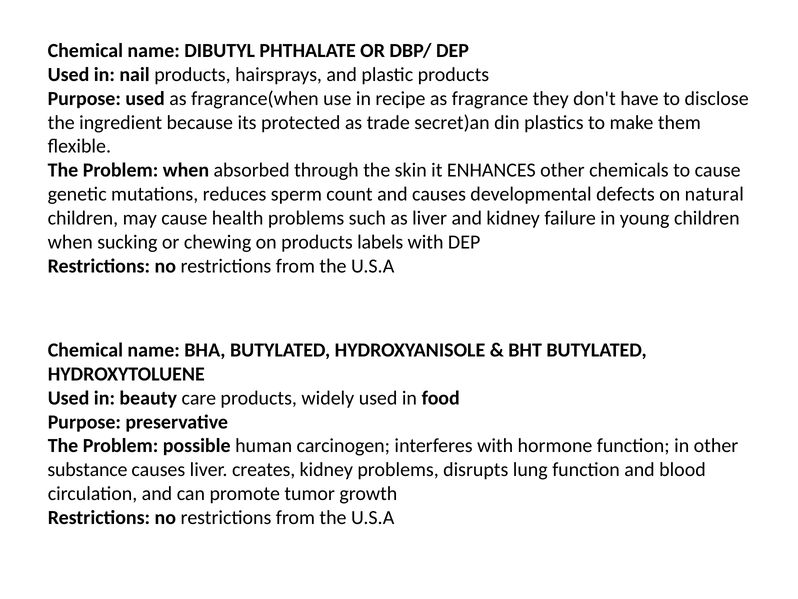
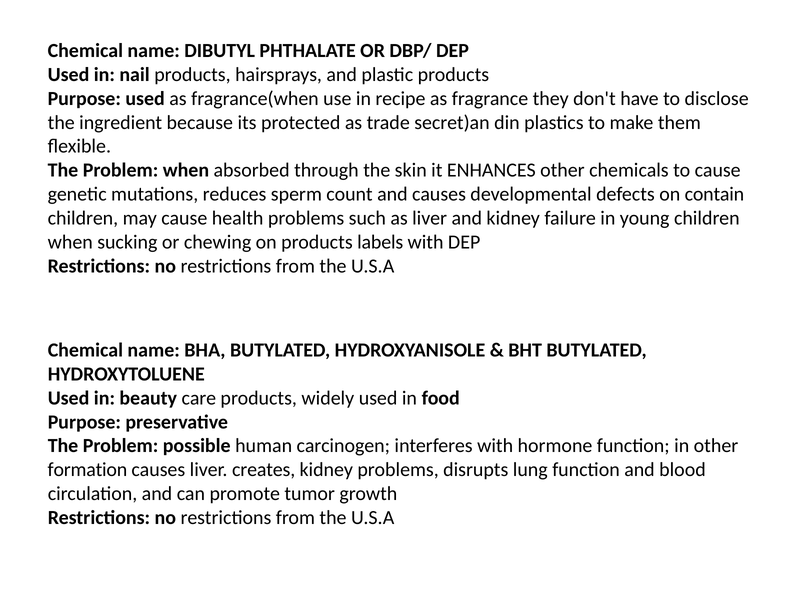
natural: natural -> contain (714, 194)
substance: substance -> formation (87, 469)
